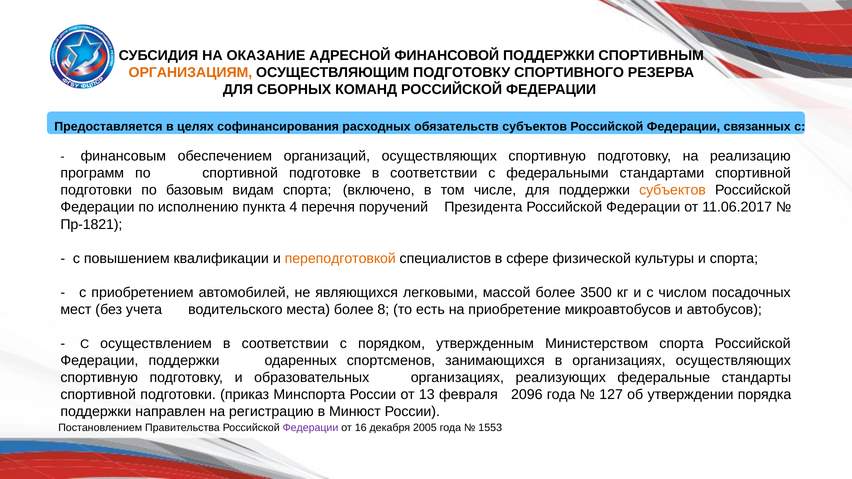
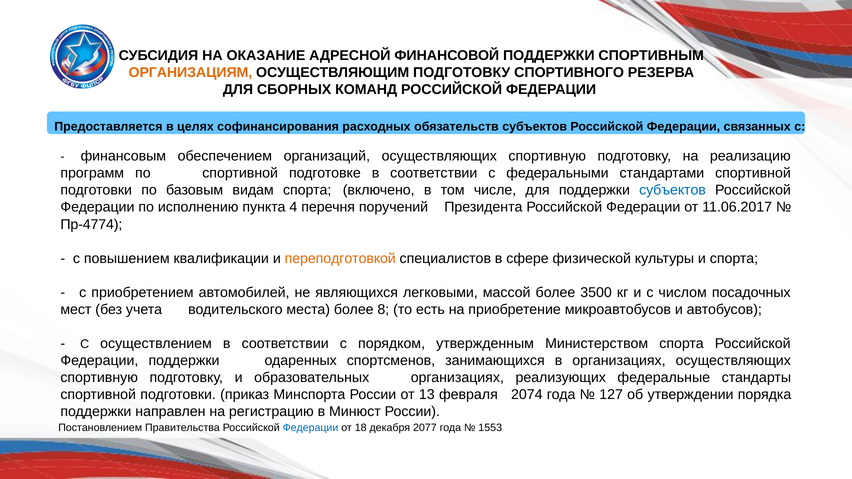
субъектов colour: orange -> blue (673, 190)
Пр-1821: Пр-1821 -> Пр-4774 (91, 224)
2096: 2096 -> 2074 (527, 395)
Федерации colour: purple -> blue (311, 428)
16: 16 -> 18 (361, 428)
2005: 2005 -> 2077 (425, 428)
